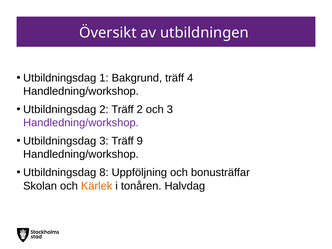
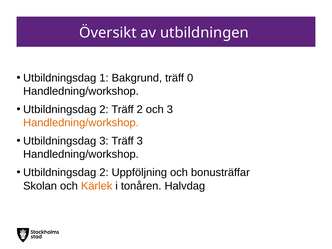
4: 4 -> 0 (190, 78)
Handledning/workshop colour: purple -> orange (81, 123)
Träff 9: 9 -> 3 (140, 141)
8: 8 -> 2 (104, 173)
